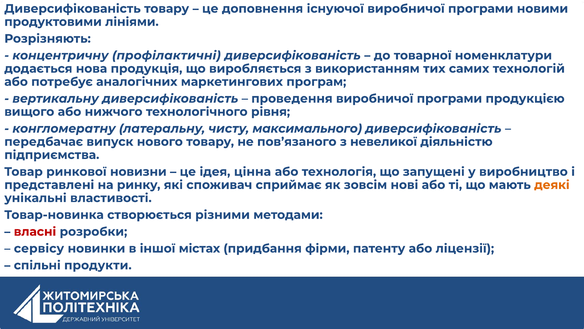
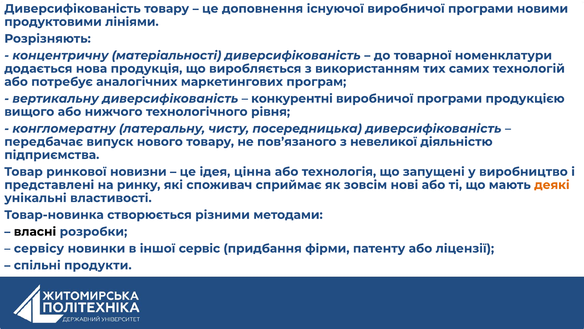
профілактичні: профілактичні -> матеріальності (167, 55)
проведення: проведення -> конкурентні (292, 98)
максимального: максимального -> посередницька (307, 128)
власні colour: red -> black (35, 231)
містах: містах -> сервіс (199, 248)
